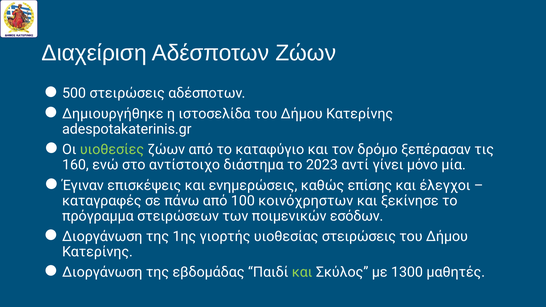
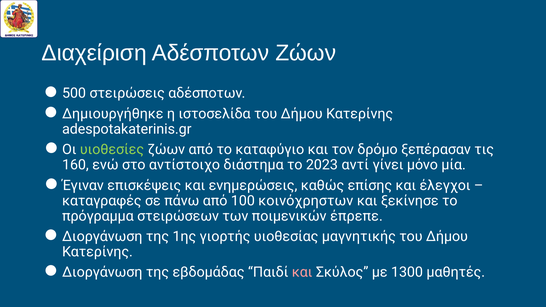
εσόδων: εσόδων -> έπρεπε (356, 216)
υιοθεσίας στειρώσεις: στειρώσεις -> μαγνητικής (359, 237)
και colour: light green -> pink (302, 272)
